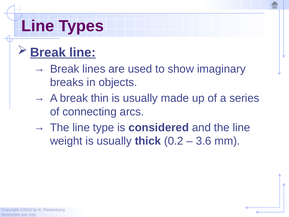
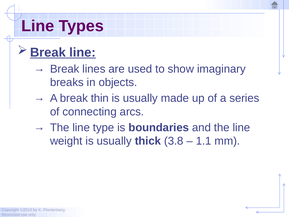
considered: considered -> boundaries (159, 127)
0.2: 0.2 -> 3.8 (174, 141)
3.6: 3.6 -> 1.1 (204, 141)
